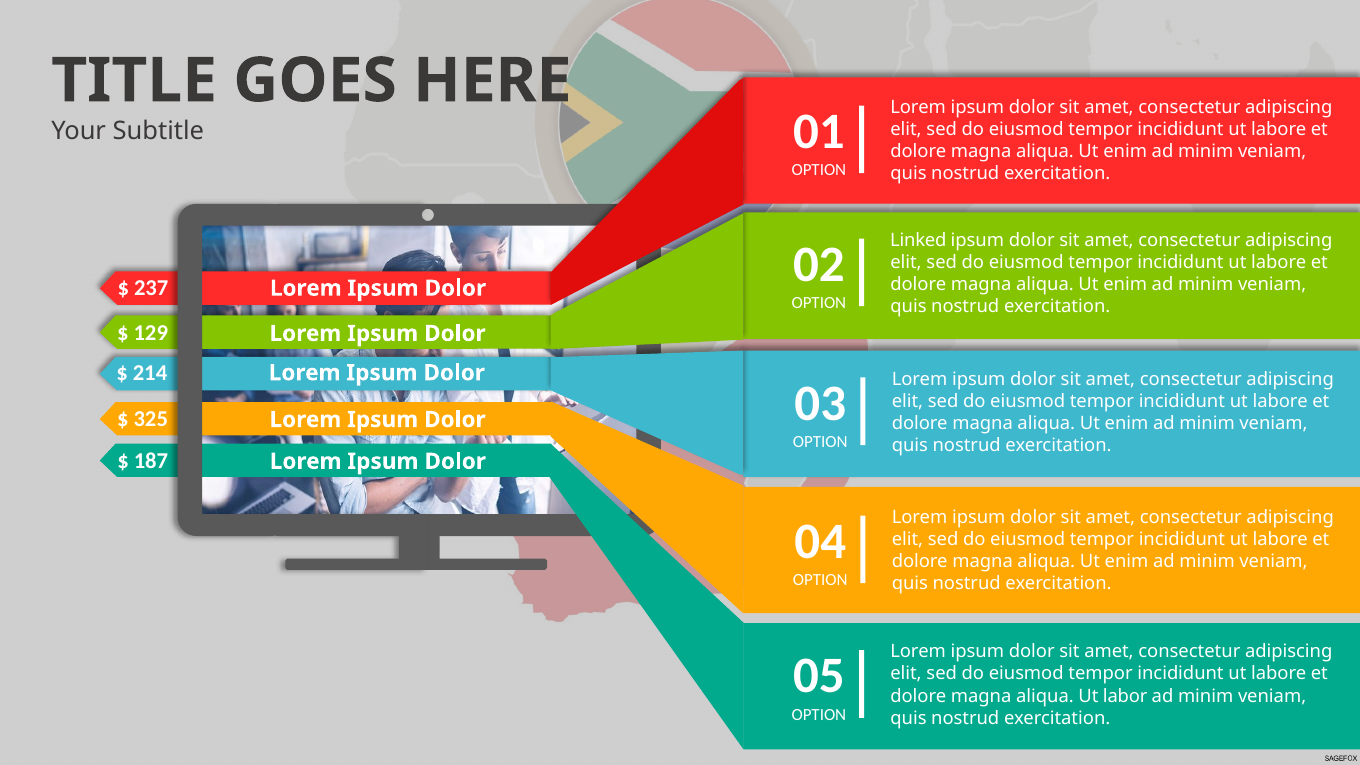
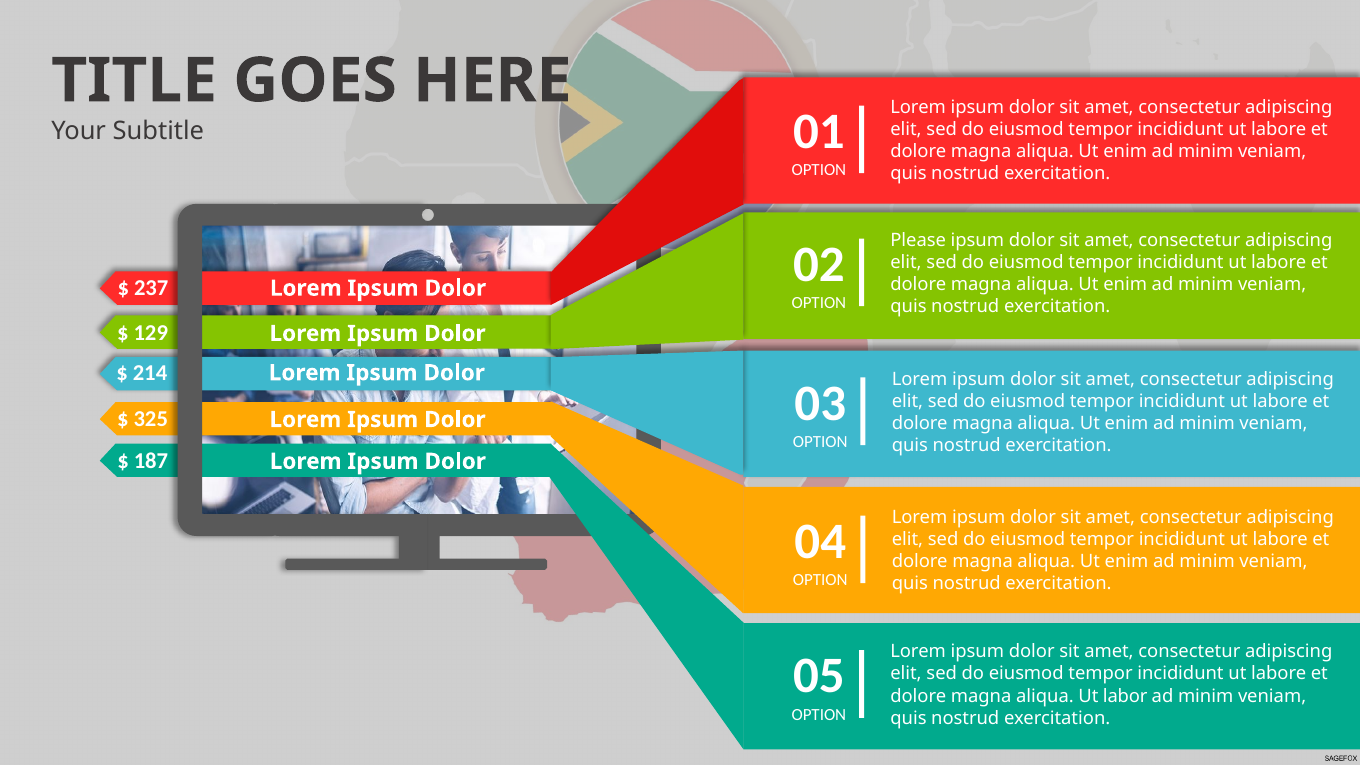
Linked: Linked -> Please (918, 240)
